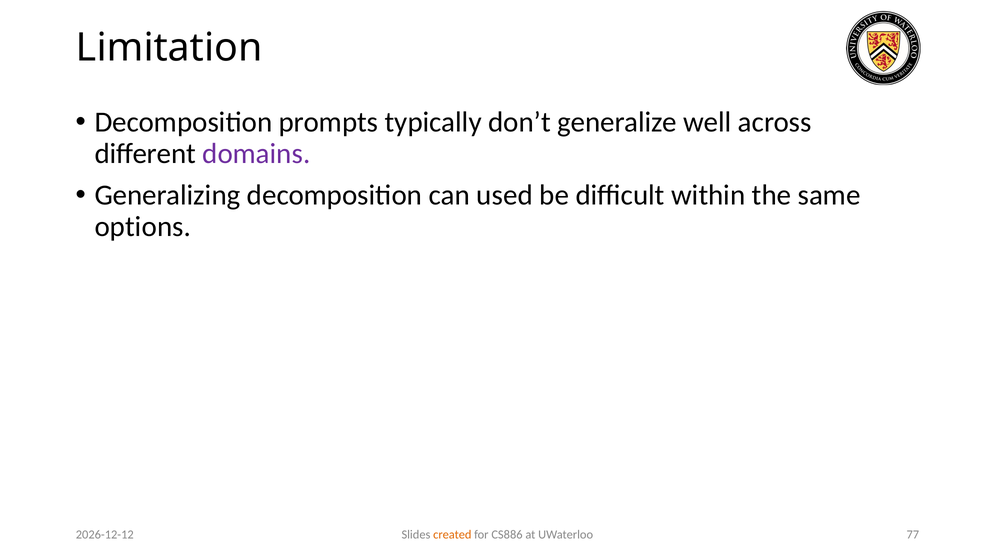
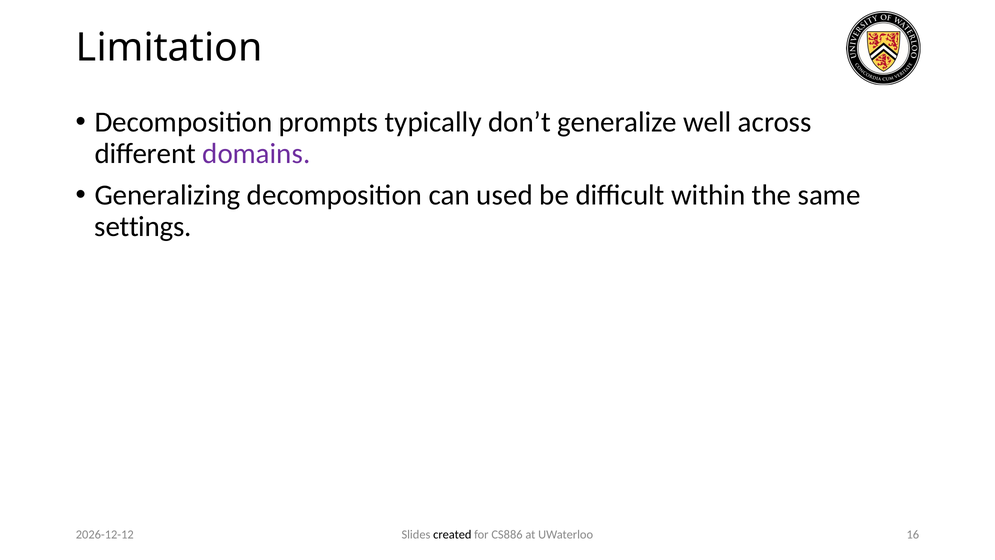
options: options -> settings (143, 226)
created colour: orange -> black (452, 534)
77: 77 -> 16 (913, 534)
